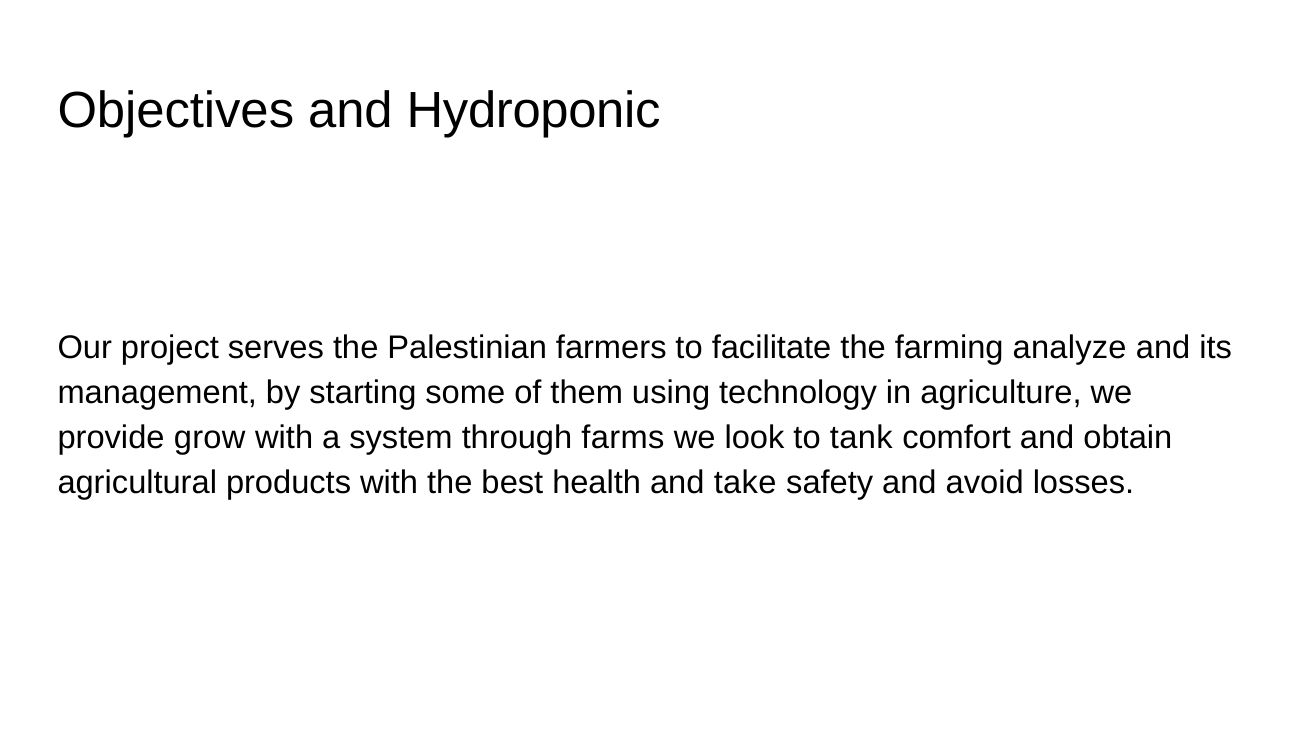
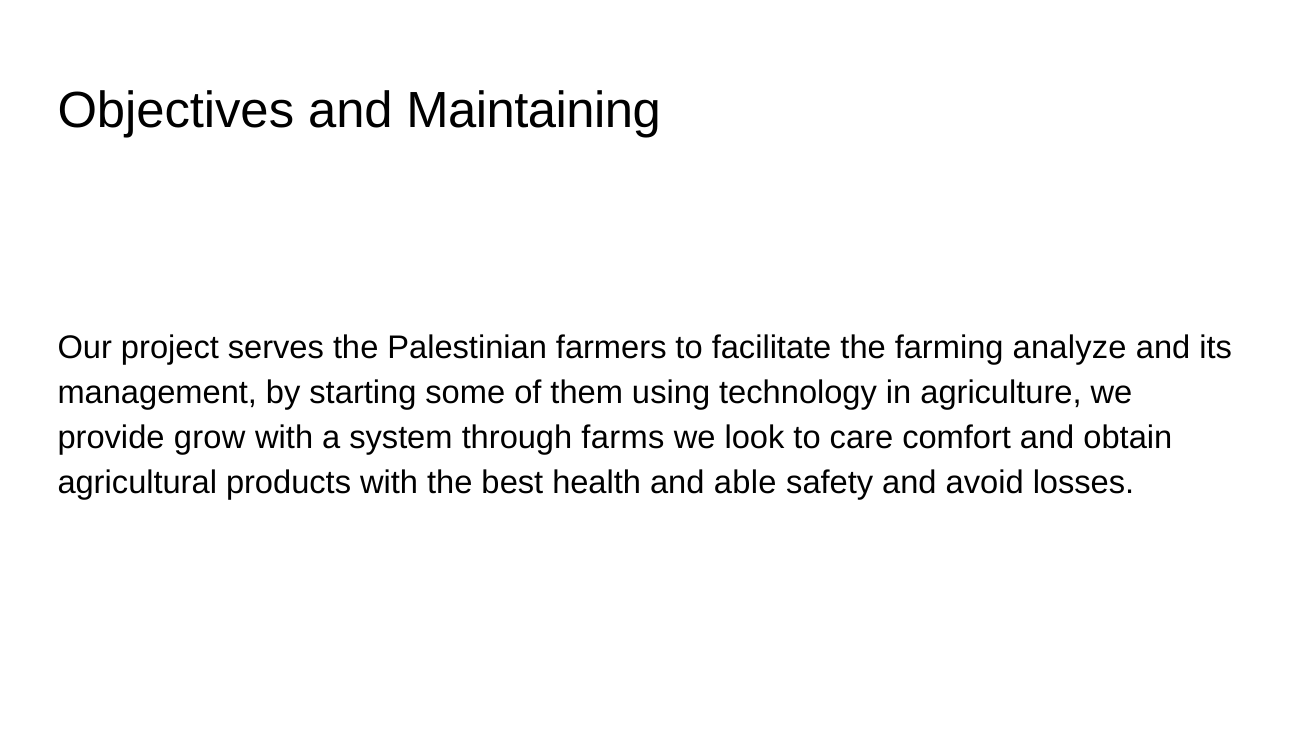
Hydroponic: Hydroponic -> Maintaining (534, 111)
tank: tank -> care (861, 438)
take: take -> able (745, 483)
